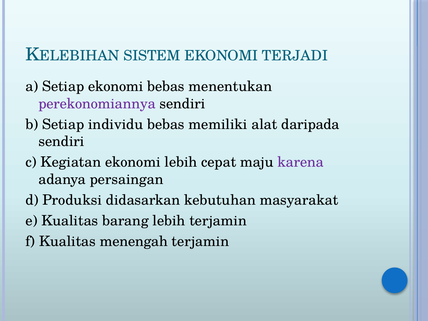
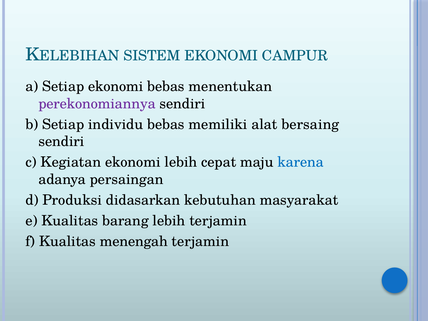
TERJADI: TERJADI -> CAMPUR (295, 56)
daripada: daripada -> bersaing (310, 124)
karena colour: purple -> blue (301, 162)
